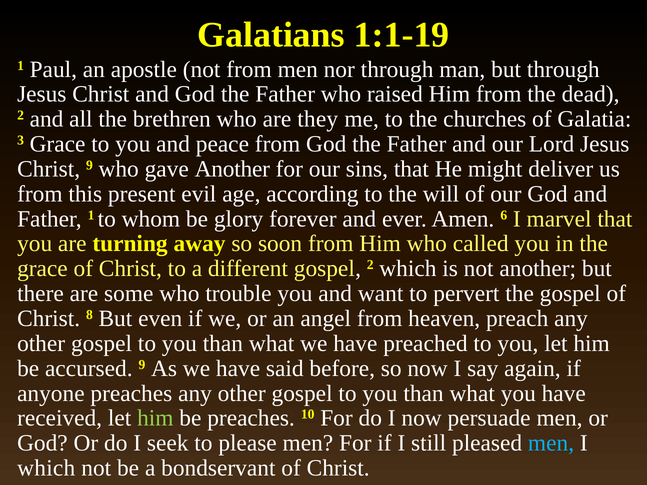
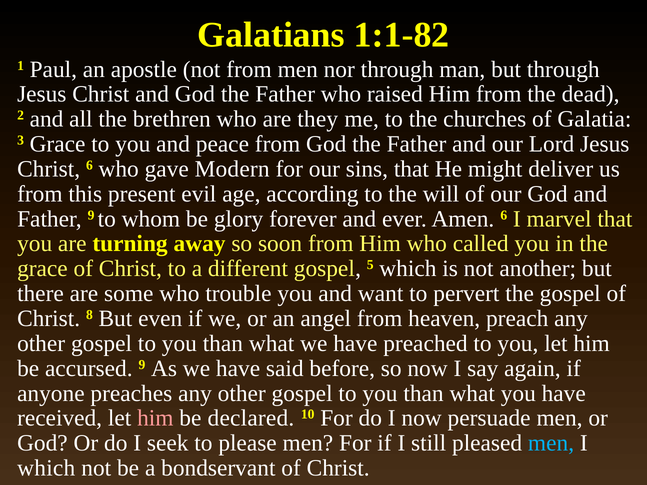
1:1-19: 1:1-19 -> 1:1-82 (402, 35)
Christ 9: 9 -> 6 (89, 165)
gave Another: Another -> Modern (232, 169)
Father 1: 1 -> 9 (91, 215)
gospel 2: 2 -> 5 (370, 265)
him colour: light green -> pink (155, 418)
be preaches: preaches -> declared (251, 418)
